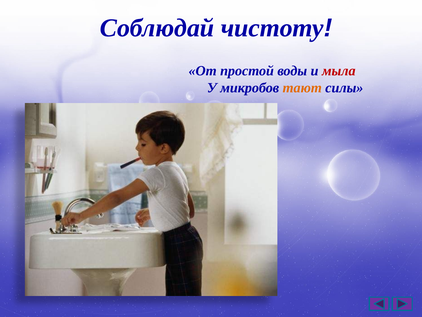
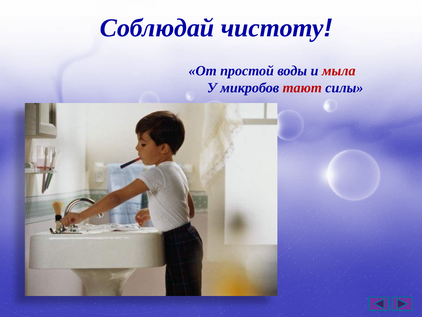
тают colour: orange -> red (302, 88)
